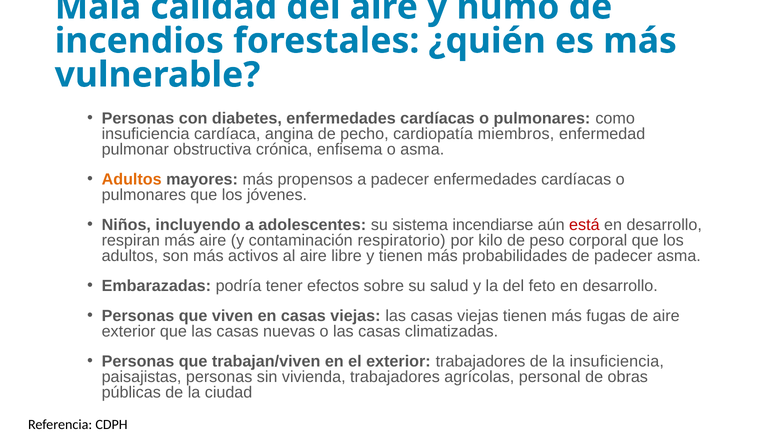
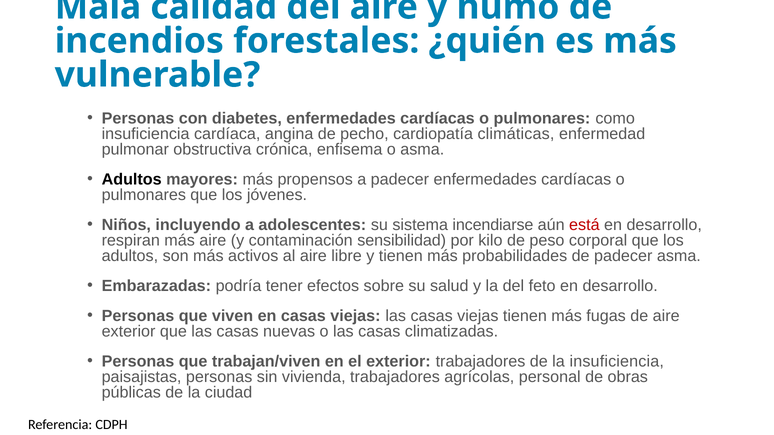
miembros: miembros -> climáticas (516, 134)
Adultos colour: orange -> black (132, 180)
respiratorio: respiratorio -> sensibilidad (402, 241)
